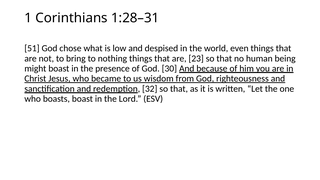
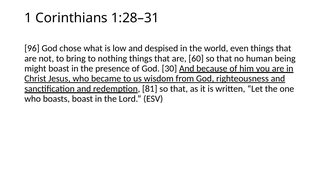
51: 51 -> 96 (32, 48)
23: 23 -> 60 (196, 58)
32: 32 -> 81 (150, 89)
